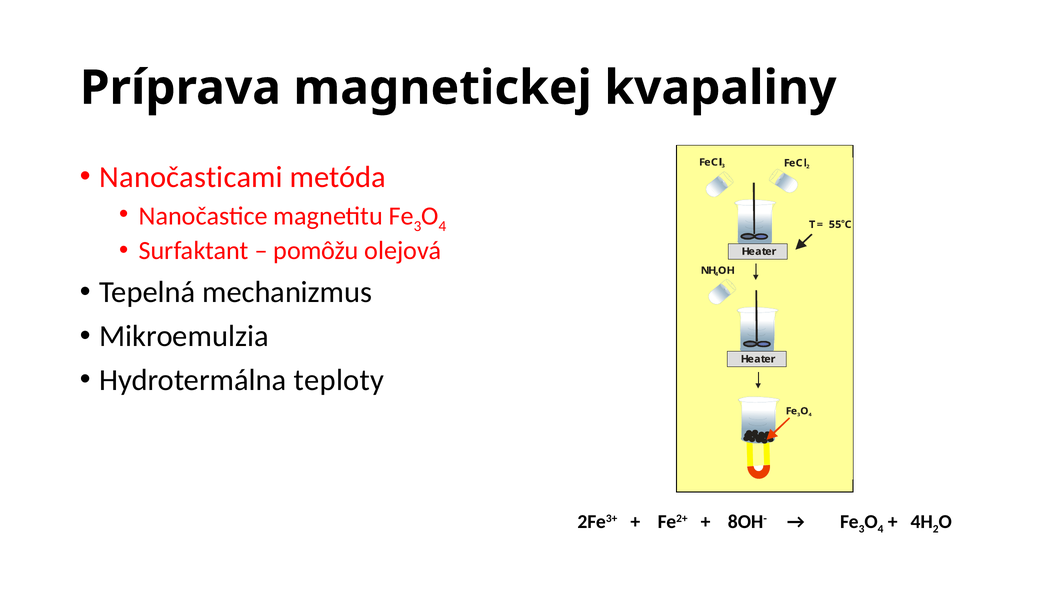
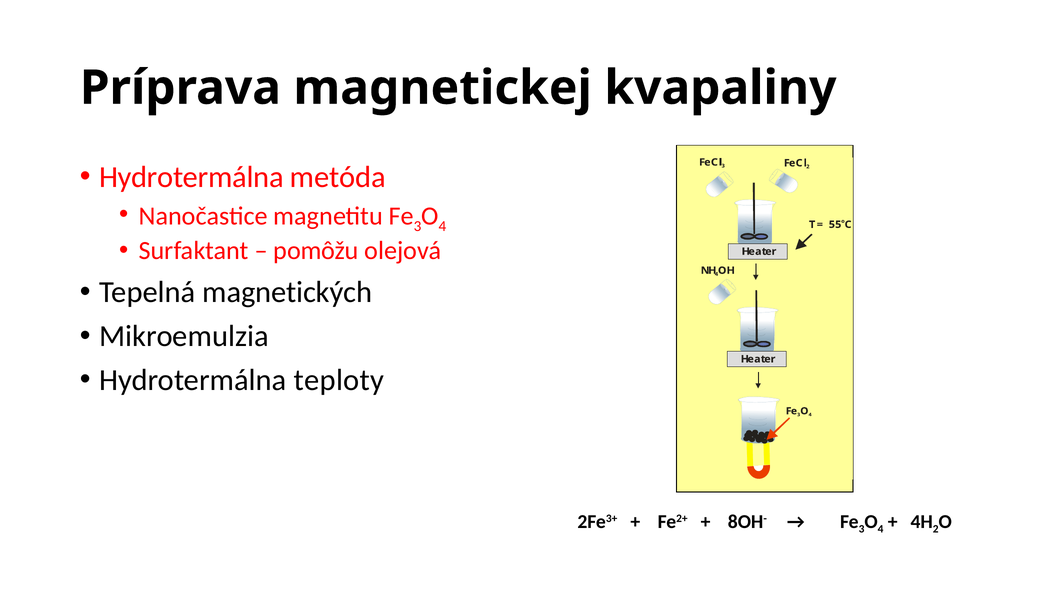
Nanočasticami: Nanočasticami -> Hydrotermálna (191, 177)
mechanizmus: mechanizmus -> magnetických (287, 292)
